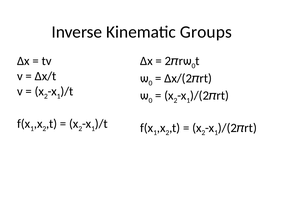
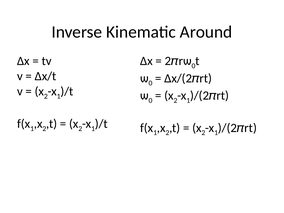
Groups: Groups -> Around (206, 32)
